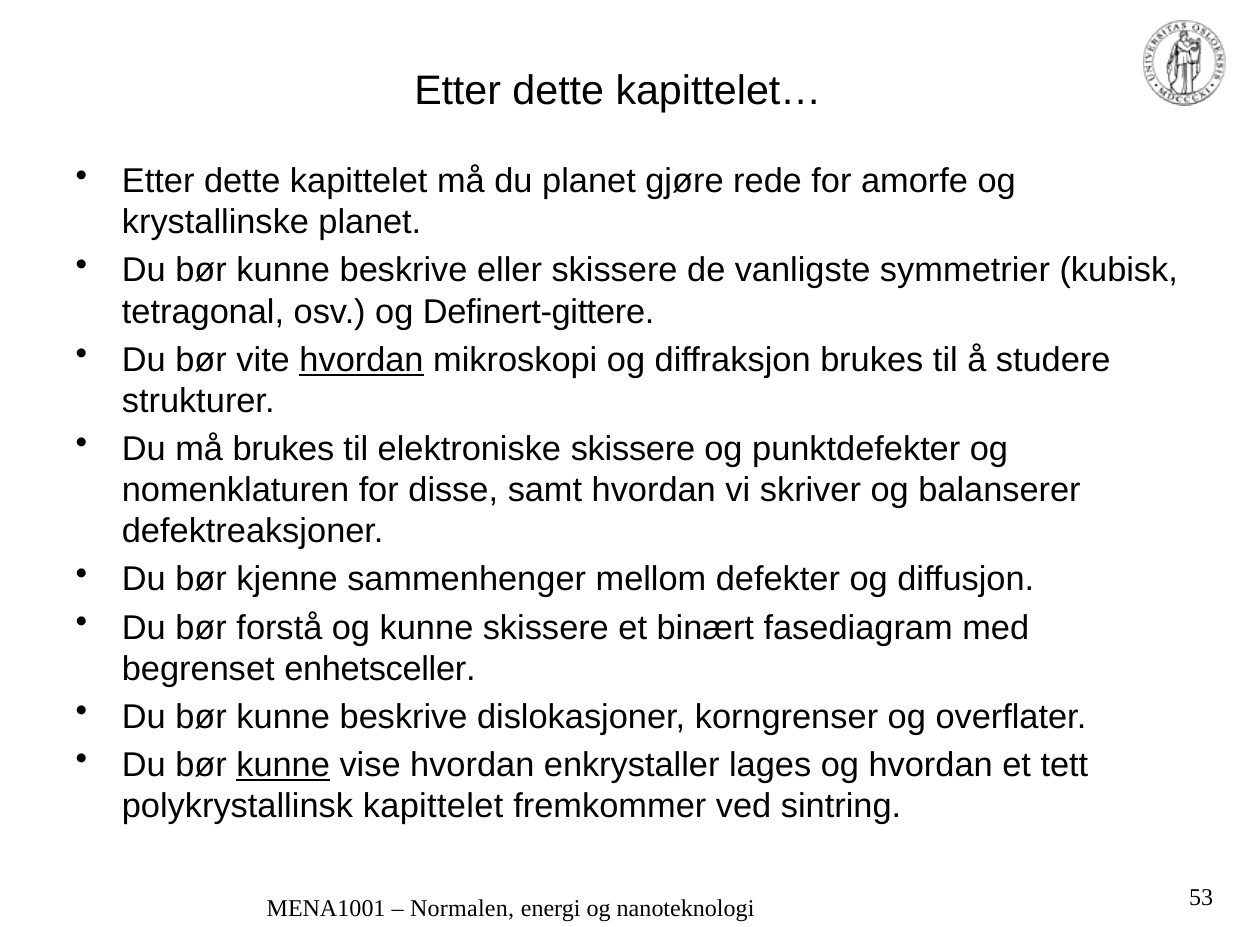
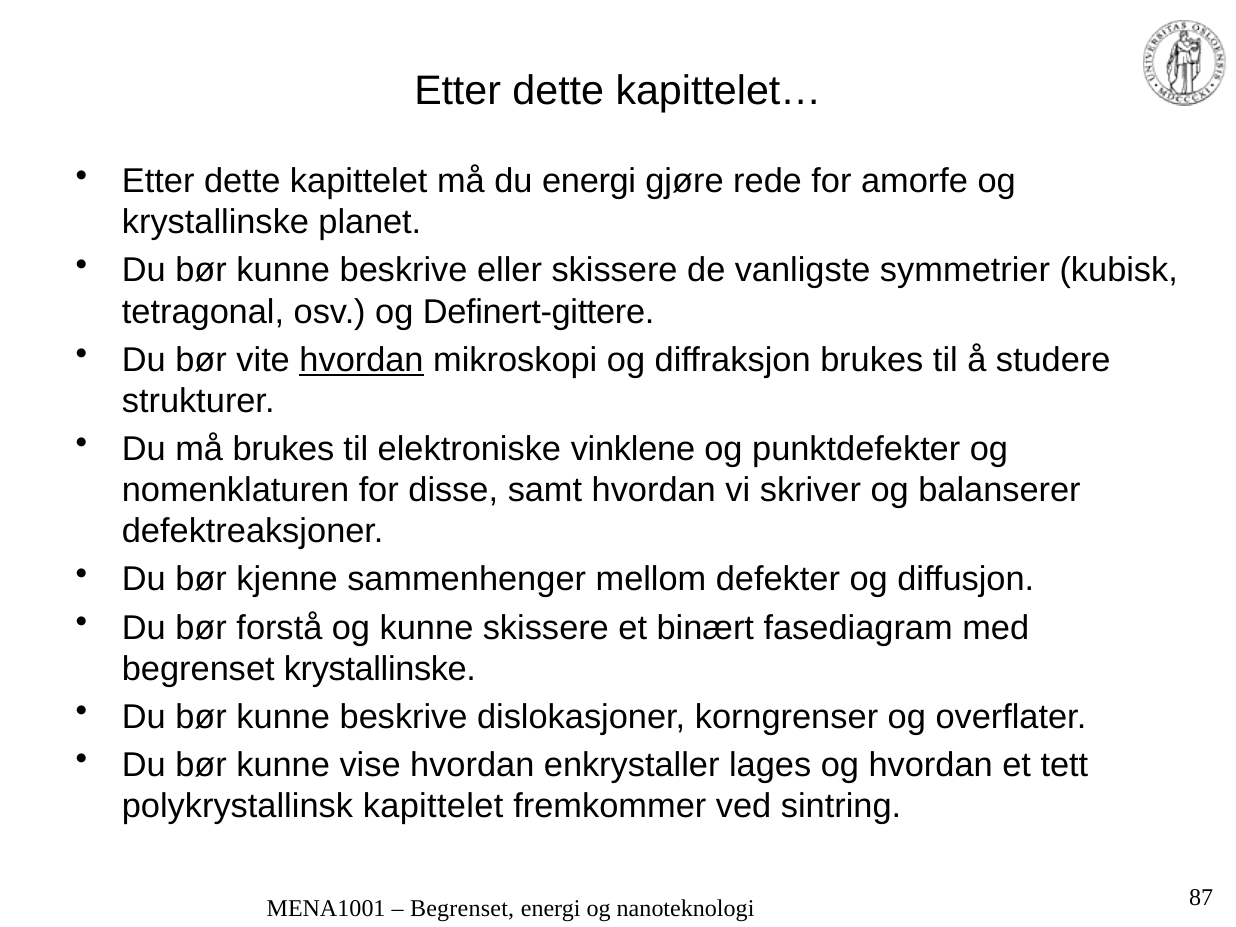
du planet: planet -> energi (589, 181)
elektroniske skissere: skissere -> vinklene (633, 449)
begrenset enhetsceller: enhetsceller -> krystallinske (380, 669)
kunne underline: present -> none (283, 765)
Normalen: Normalen -> Begrenset (462, 908)
53: 53 -> 87 (1201, 898)
